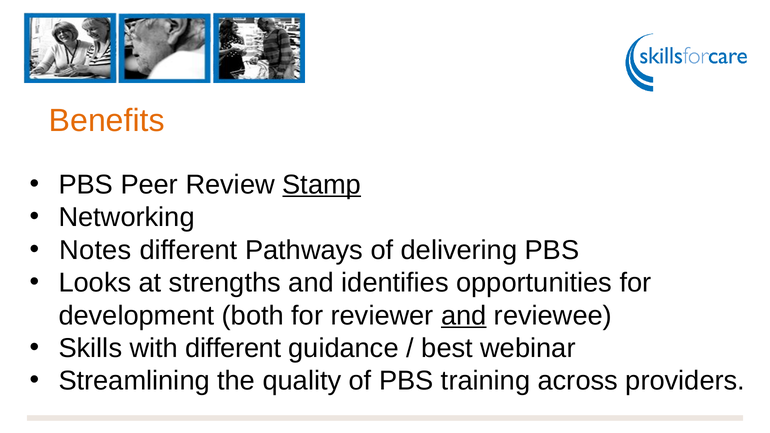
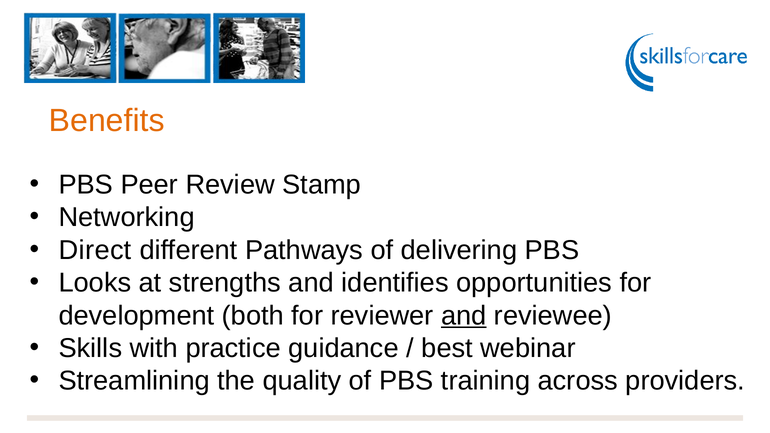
Stamp underline: present -> none (322, 185)
Notes: Notes -> Direct (95, 250)
with different: different -> practice (233, 348)
